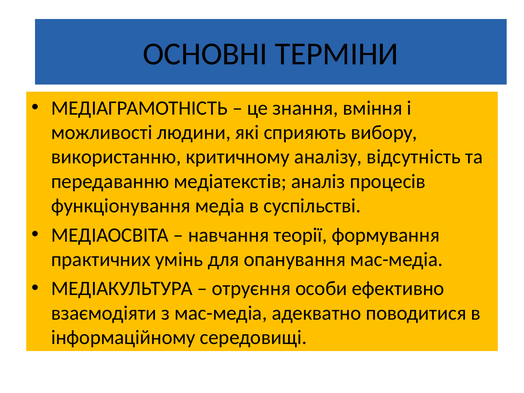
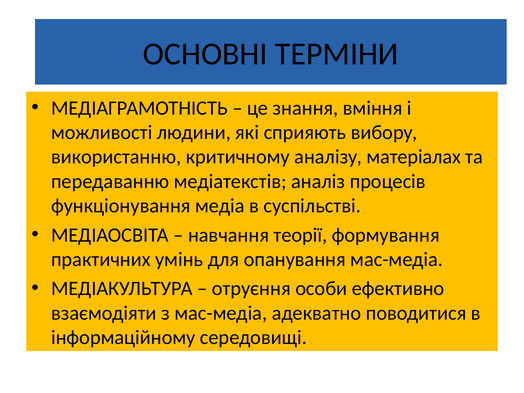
відсутність: відсутність -> матеріалах (414, 157)
